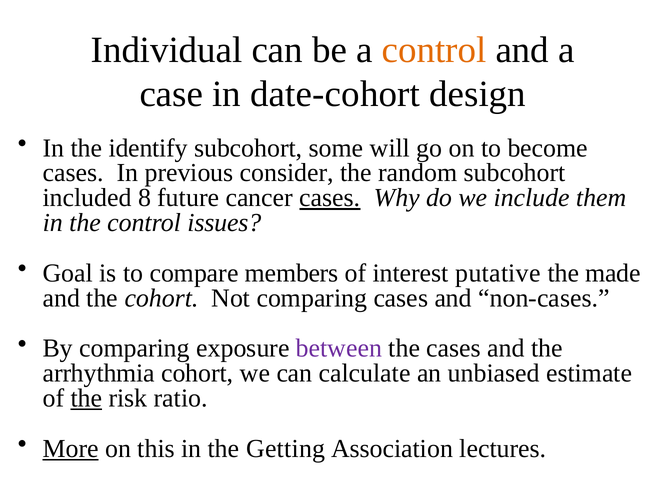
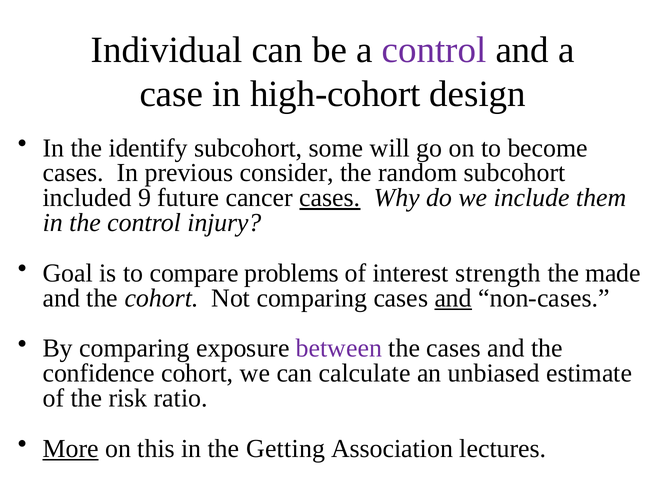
control colour: orange -> purple (434, 50)
date-cohort: date-cohort -> high-cohort (335, 94)
8: 8 -> 9 (145, 198)
issues: issues -> injury (224, 223)
members: members -> problems (292, 273)
putative: putative -> strength (498, 273)
and underline: none -> present (453, 298)
arrhythmia: arrhythmia -> confidence (99, 373)
the underline: present -> none (86, 398)
